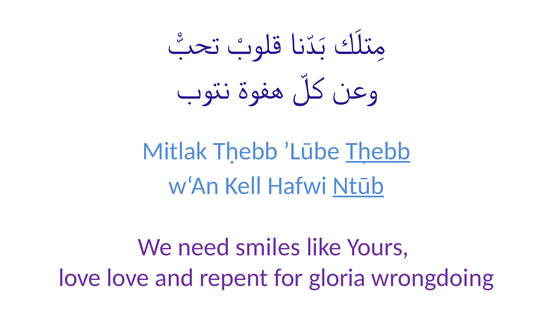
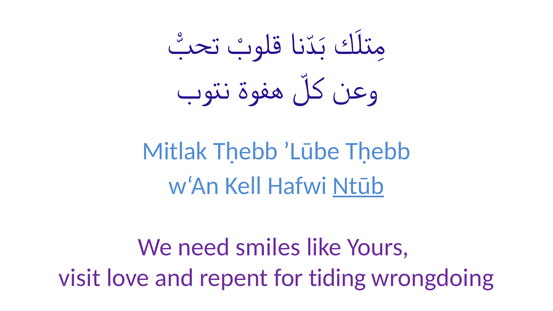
Tḥebb underline: present -> none (378, 151)
love: love -> visit (79, 278)
gloria: gloria -> tiding (337, 278)
